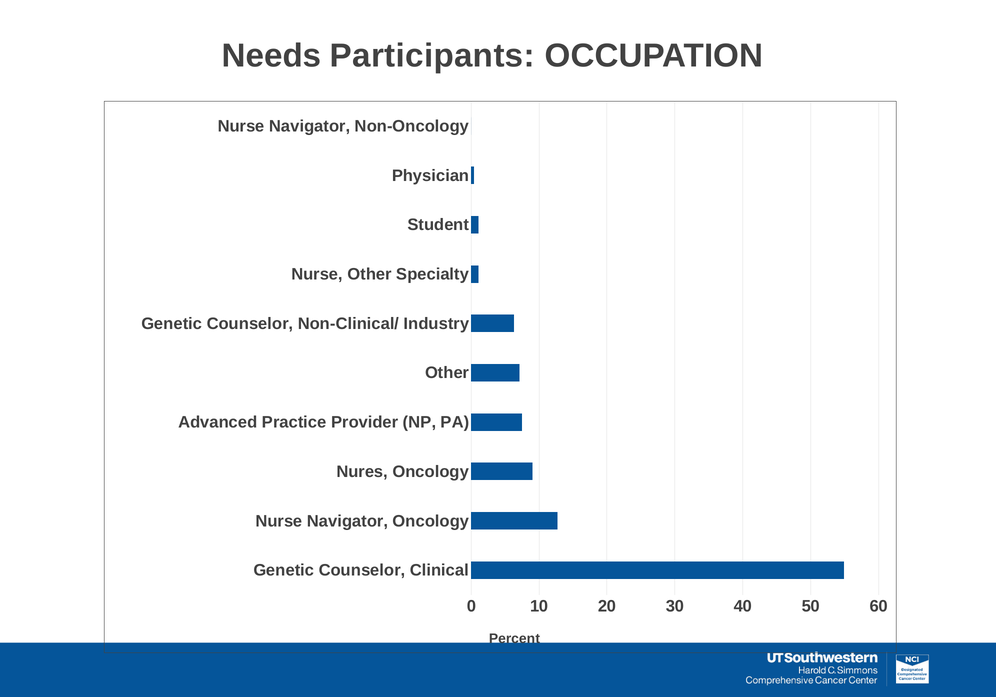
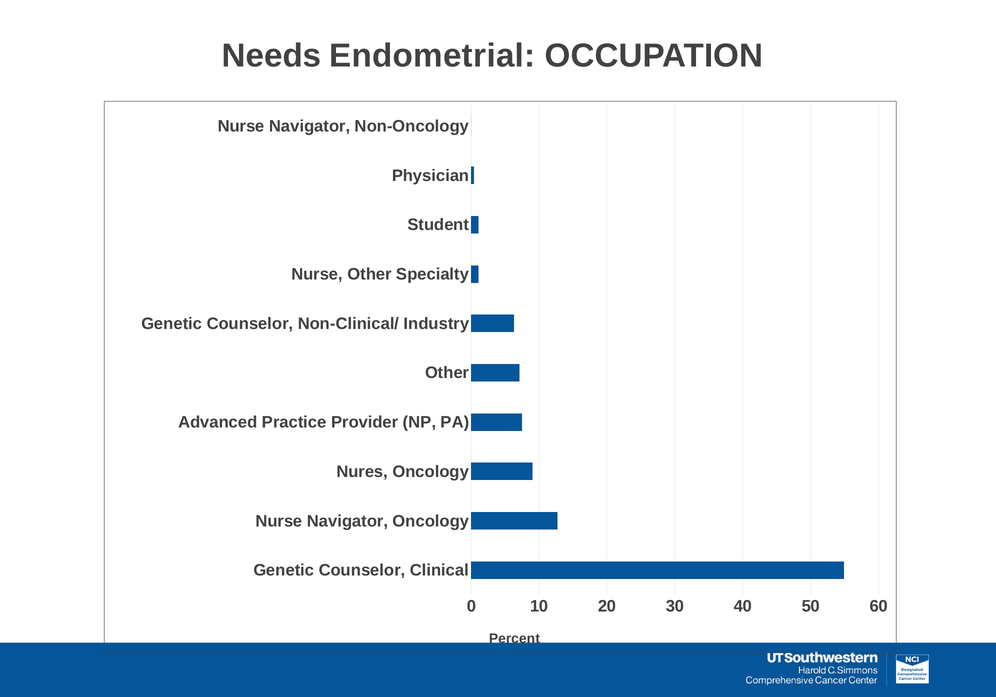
Participants: Participants -> Endometrial (432, 56)
